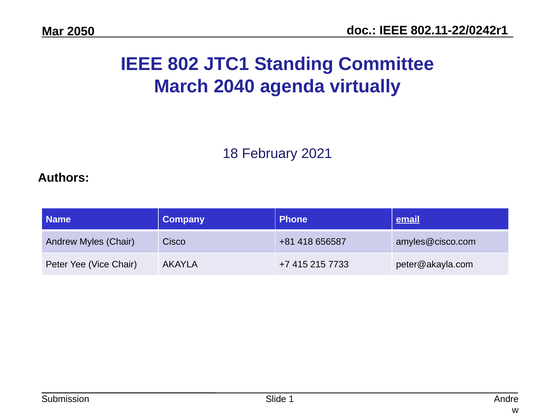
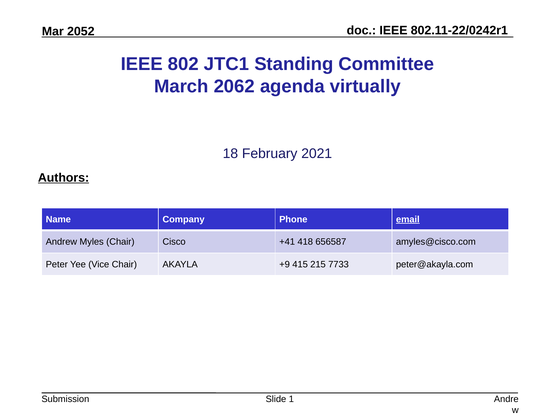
2050: 2050 -> 2052 (81, 32)
2040: 2040 -> 2062 (234, 86)
Authors underline: none -> present (64, 178)
+81: +81 -> +41 (287, 242)
+7: +7 -> +9 (285, 265)
